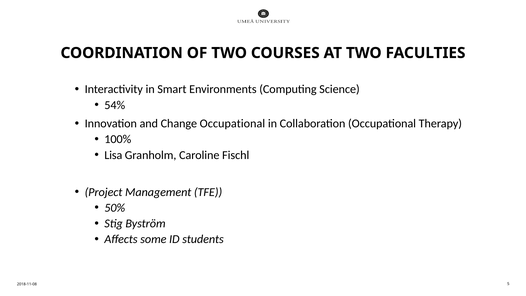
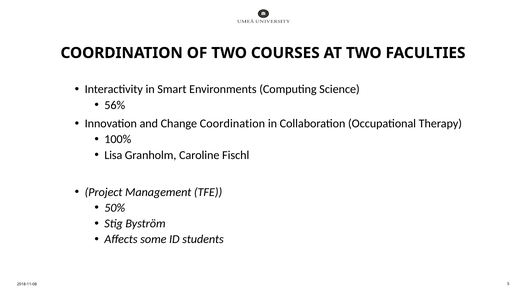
54%: 54% -> 56% (115, 105)
Change Occupational: Occupational -> Coordination (232, 123)
